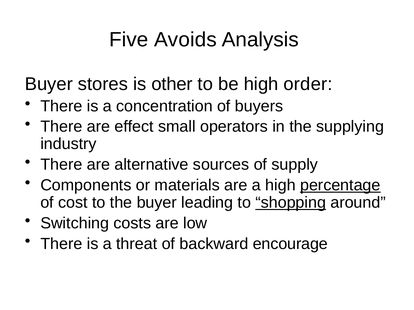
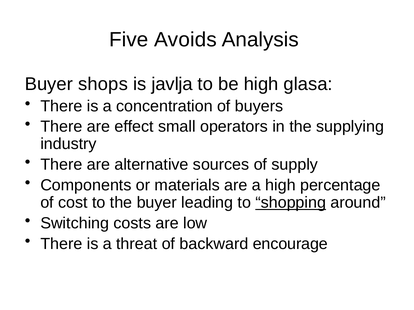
stores: stores -> shops (103, 84)
other: other -> javlja (172, 84)
order: order -> glasa (308, 84)
percentage underline: present -> none (340, 185)
